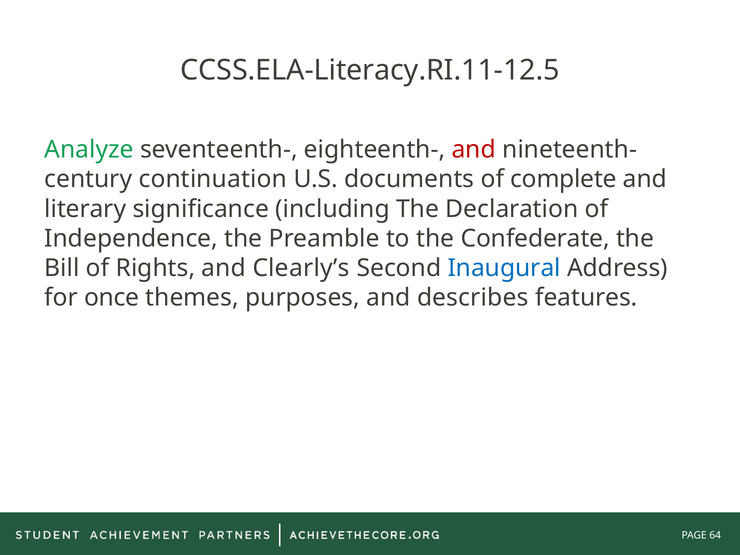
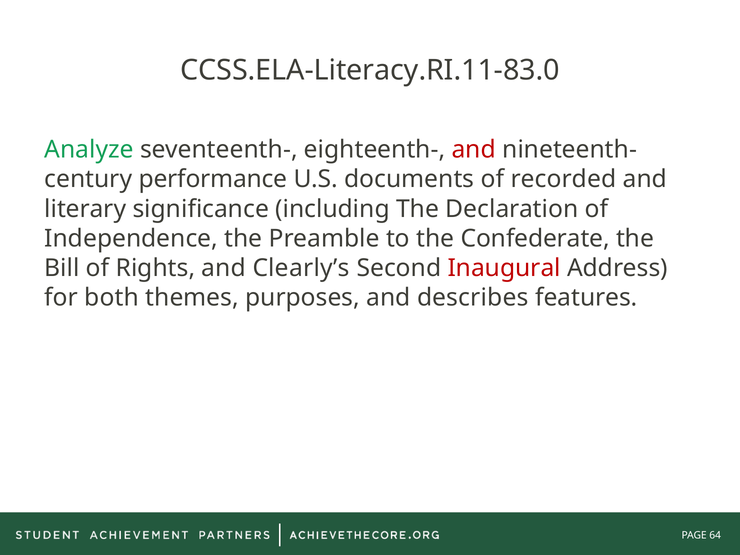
CCSS.ELA-Literacy.RI.11-12.5: CCSS.ELA-Literacy.RI.11-12.5 -> CCSS.ELA-Literacy.RI.11-83.0 (370, 70)
continuation: continuation -> performance (213, 179)
complete: complete -> recorded (563, 179)
Inaugural colour: blue -> red (504, 268)
once: once -> both (112, 298)
